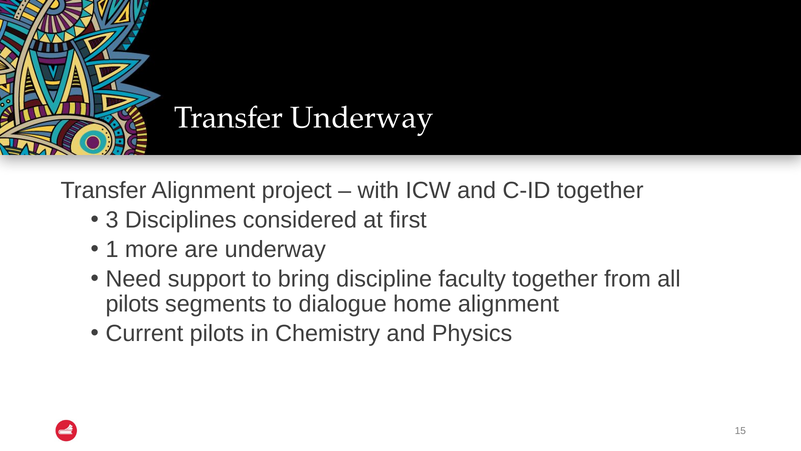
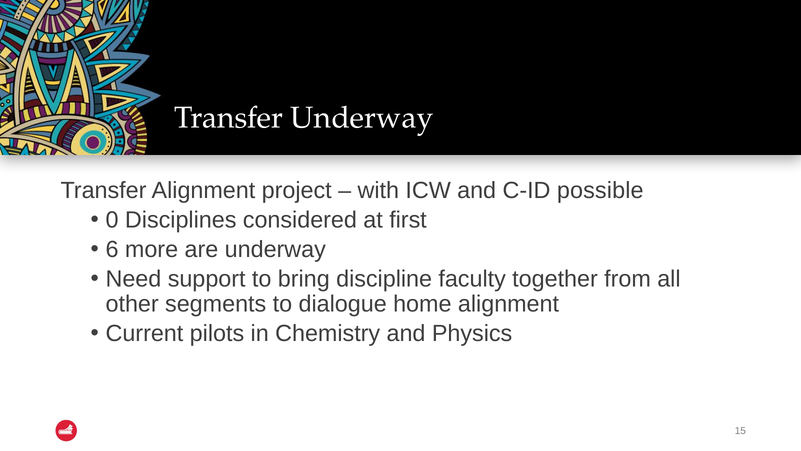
C-ID together: together -> possible (600, 190)
3: 3 -> 0 (112, 220)
1: 1 -> 6 (112, 249)
pilots: pilots -> other (132, 304)
